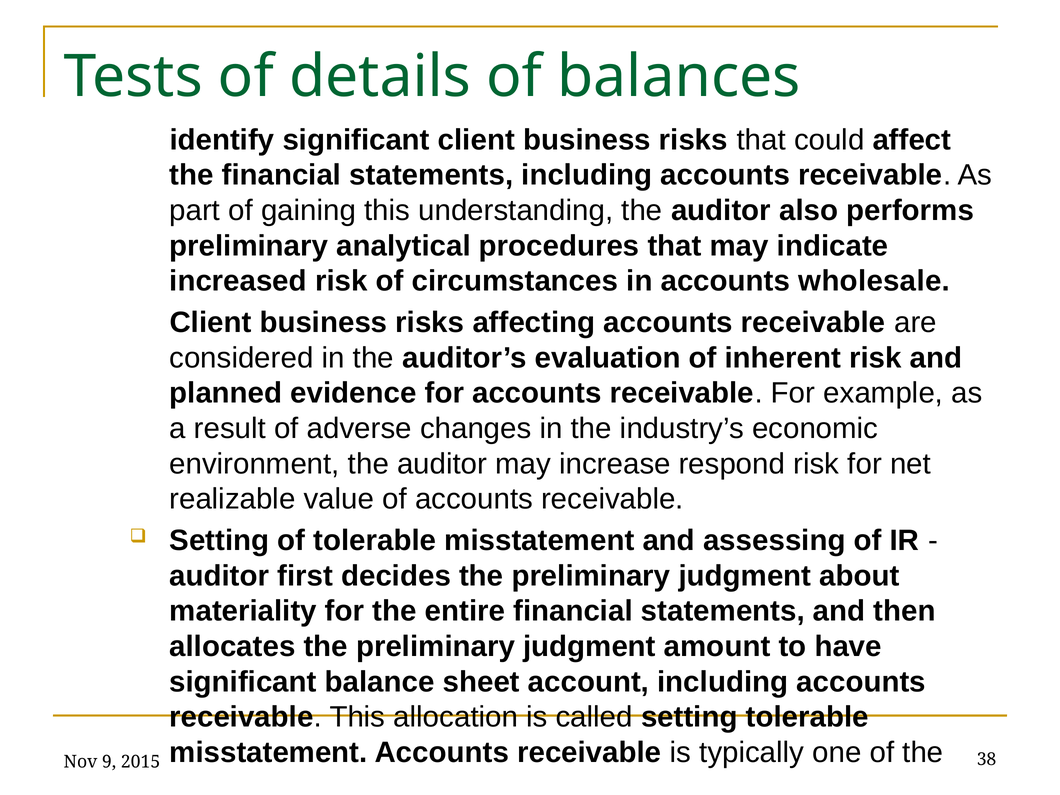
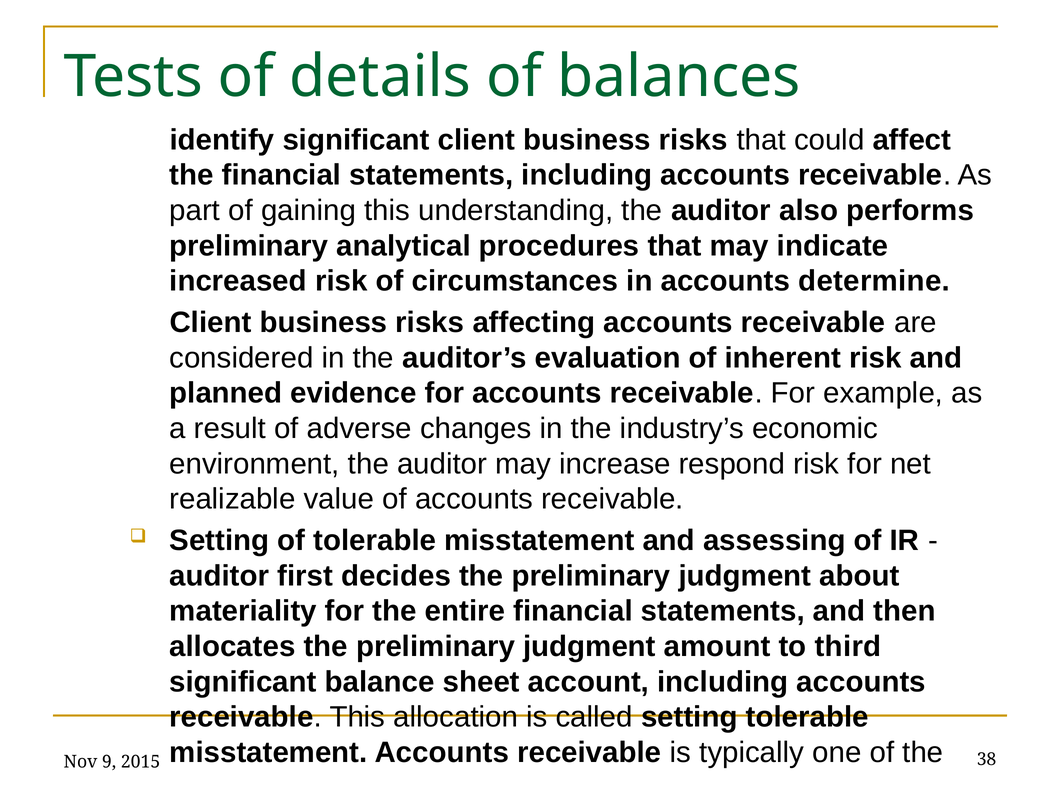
wholesale: wholesale -> determine (874, 281)
have: have -> third (848, 647)
